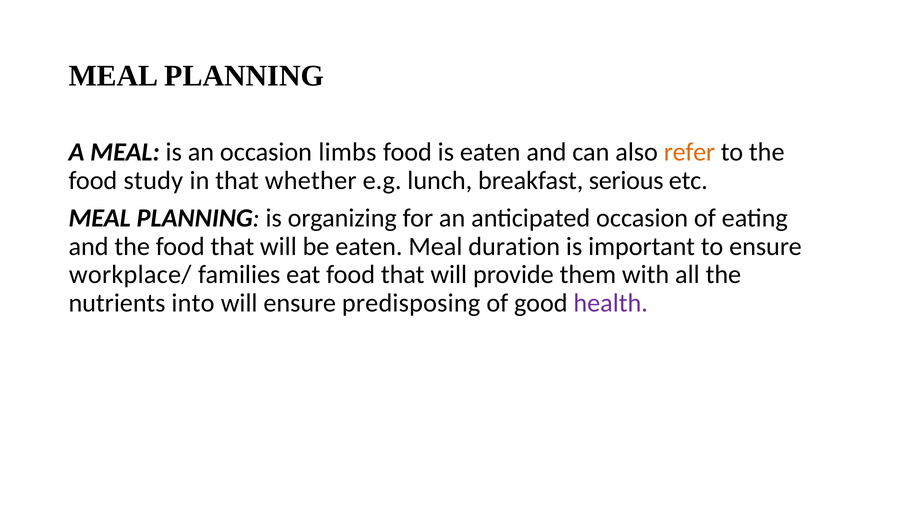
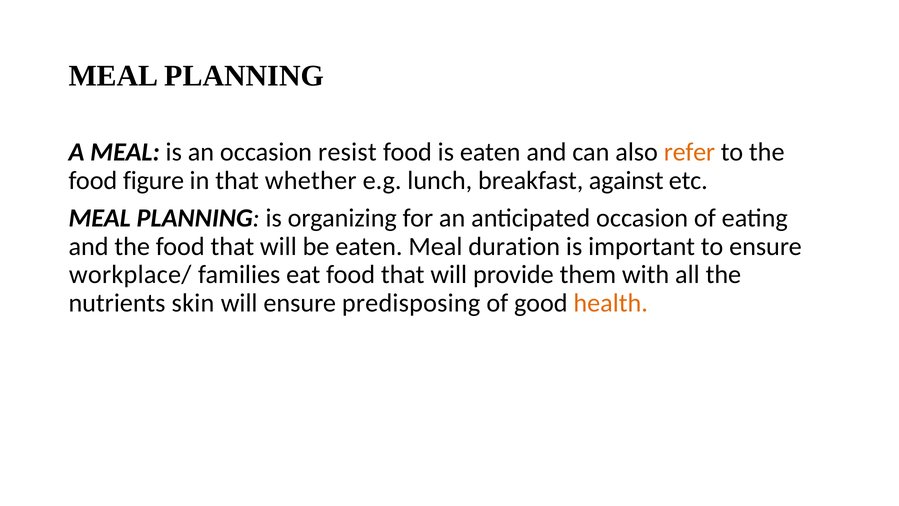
limbs: limbs -> resist (347, 152)
study: study -> figure (154, 180)
serious: serious -> against (626, 180)
into: into -> skin (193, 303)
health colour: purple -> orange (611, 303)
